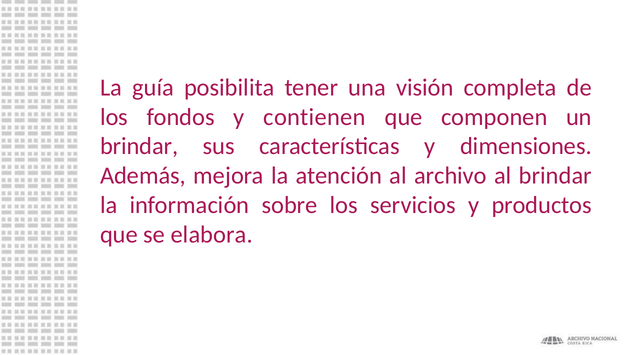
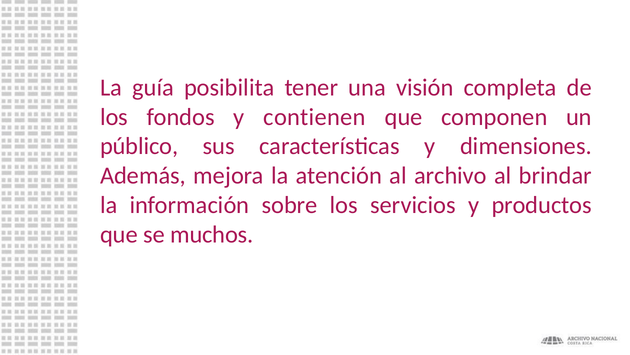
brindar: brindar -> público (139, 146)
elabora: elabora -> muchos (212, 234)
